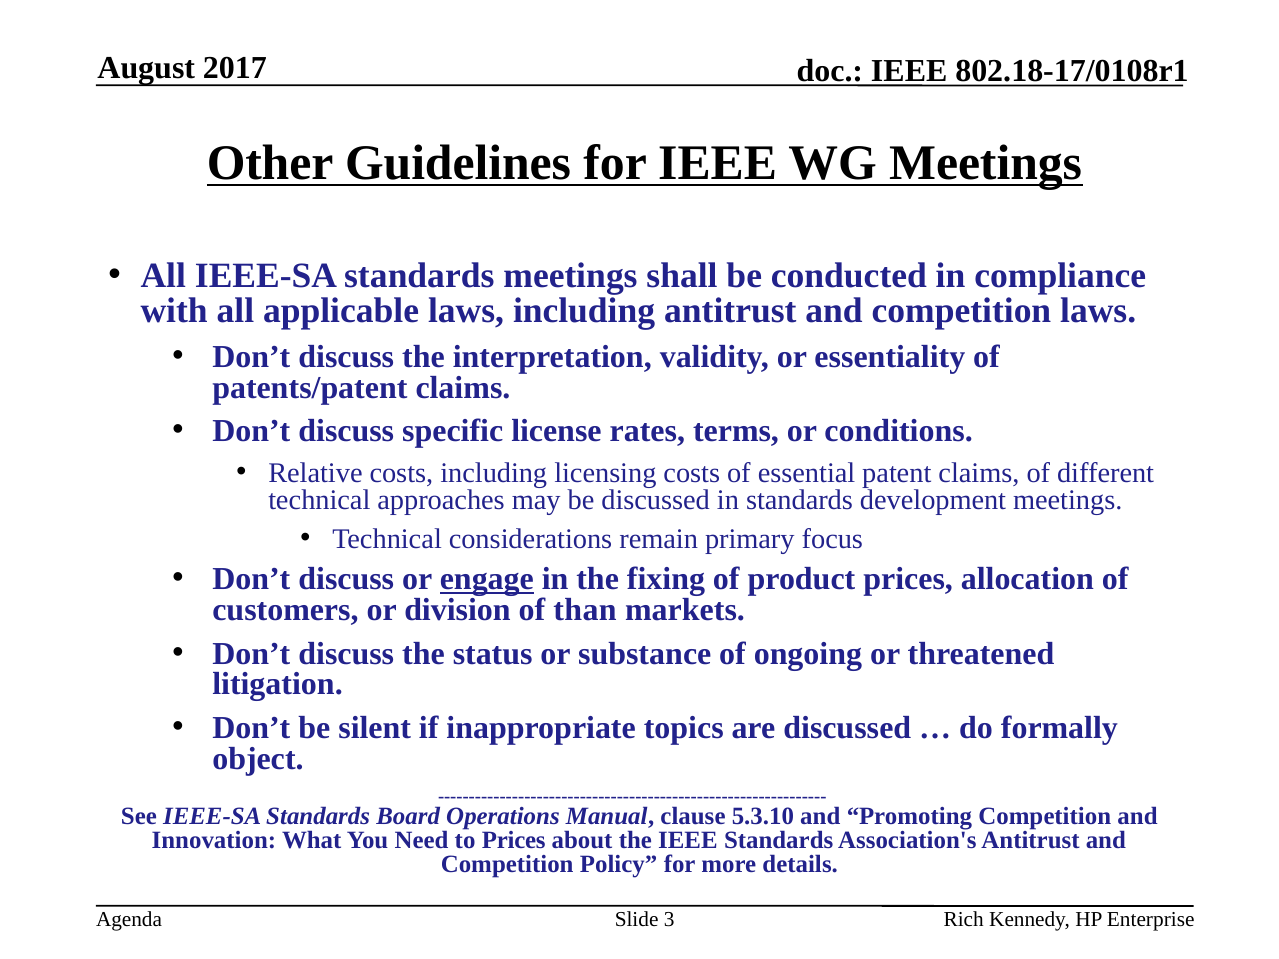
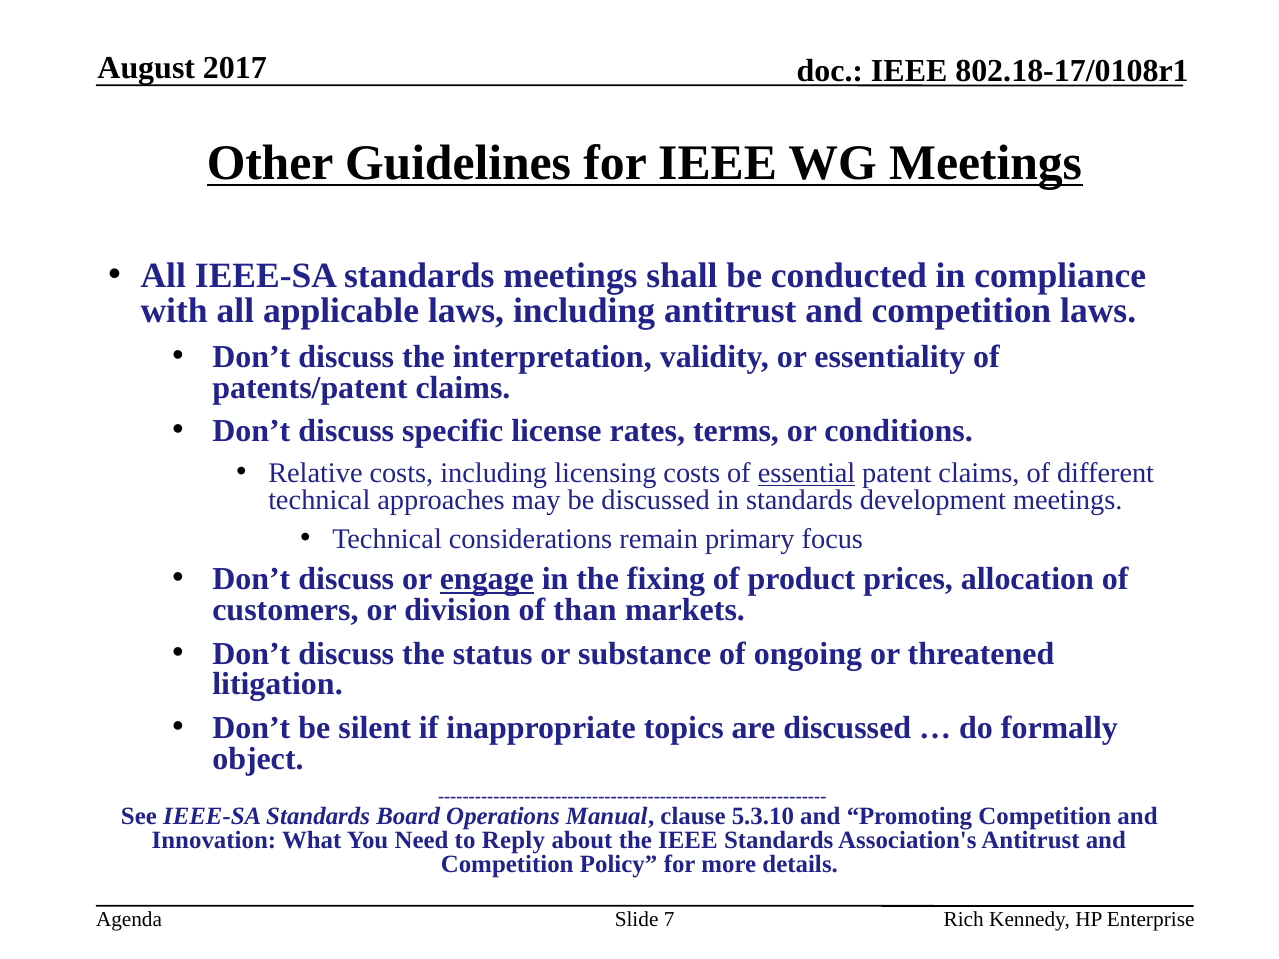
essential underline: none -> present (807, 473)
to Prices: Prices -> Reply (513, 841)
3: 3 -> 7 (669, 920)
